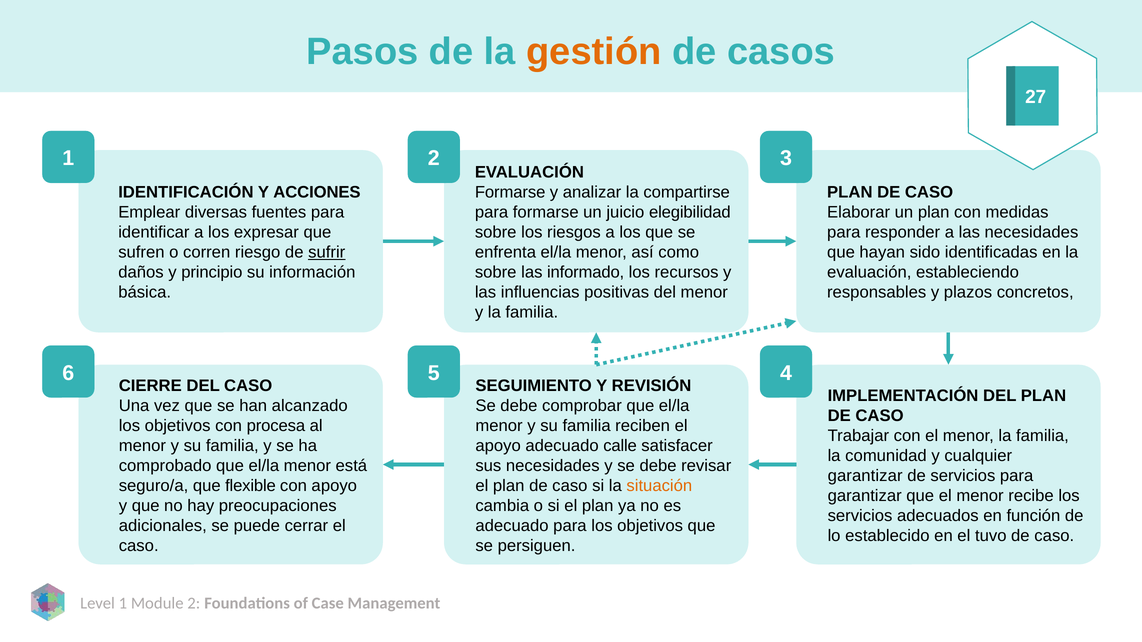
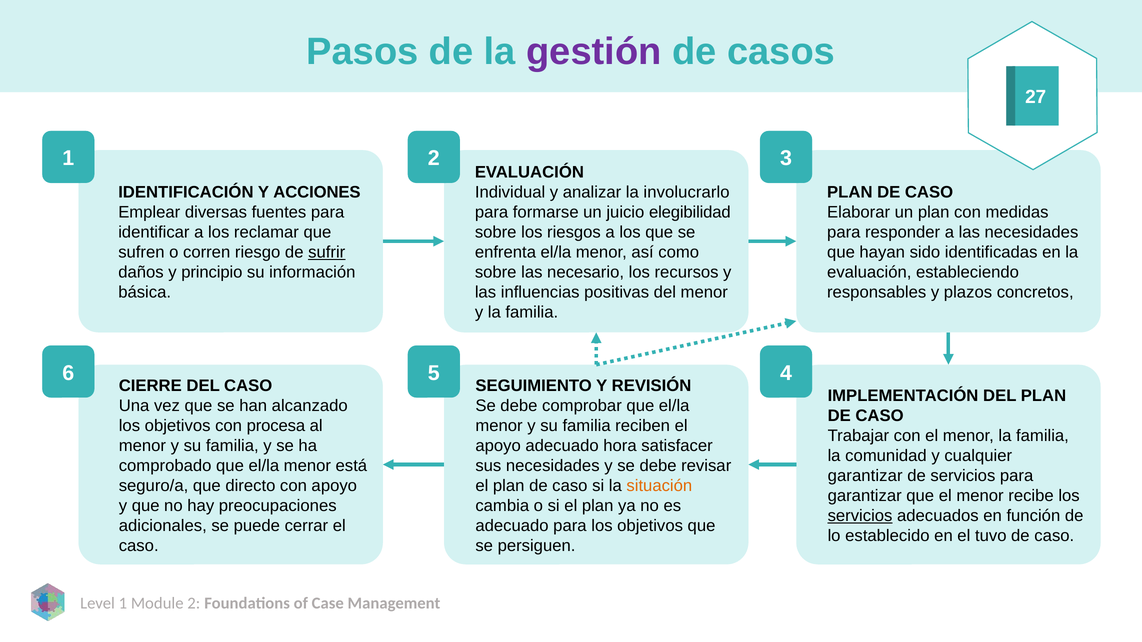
gestión colour: orange -> purple (594, 52)
Formarse: Formarse -> Individual (510, 193)
compartirse: compartirse -> involucrarlo (687, 193)
expresar: expresar -> reclamar (266, 233)
informado: informado -> necesario (586, 273)
calle: calle -> hora (620, 446)
flexible: flexible -> directo (250, 486)
servicios underline: none -> present (860, 516)
